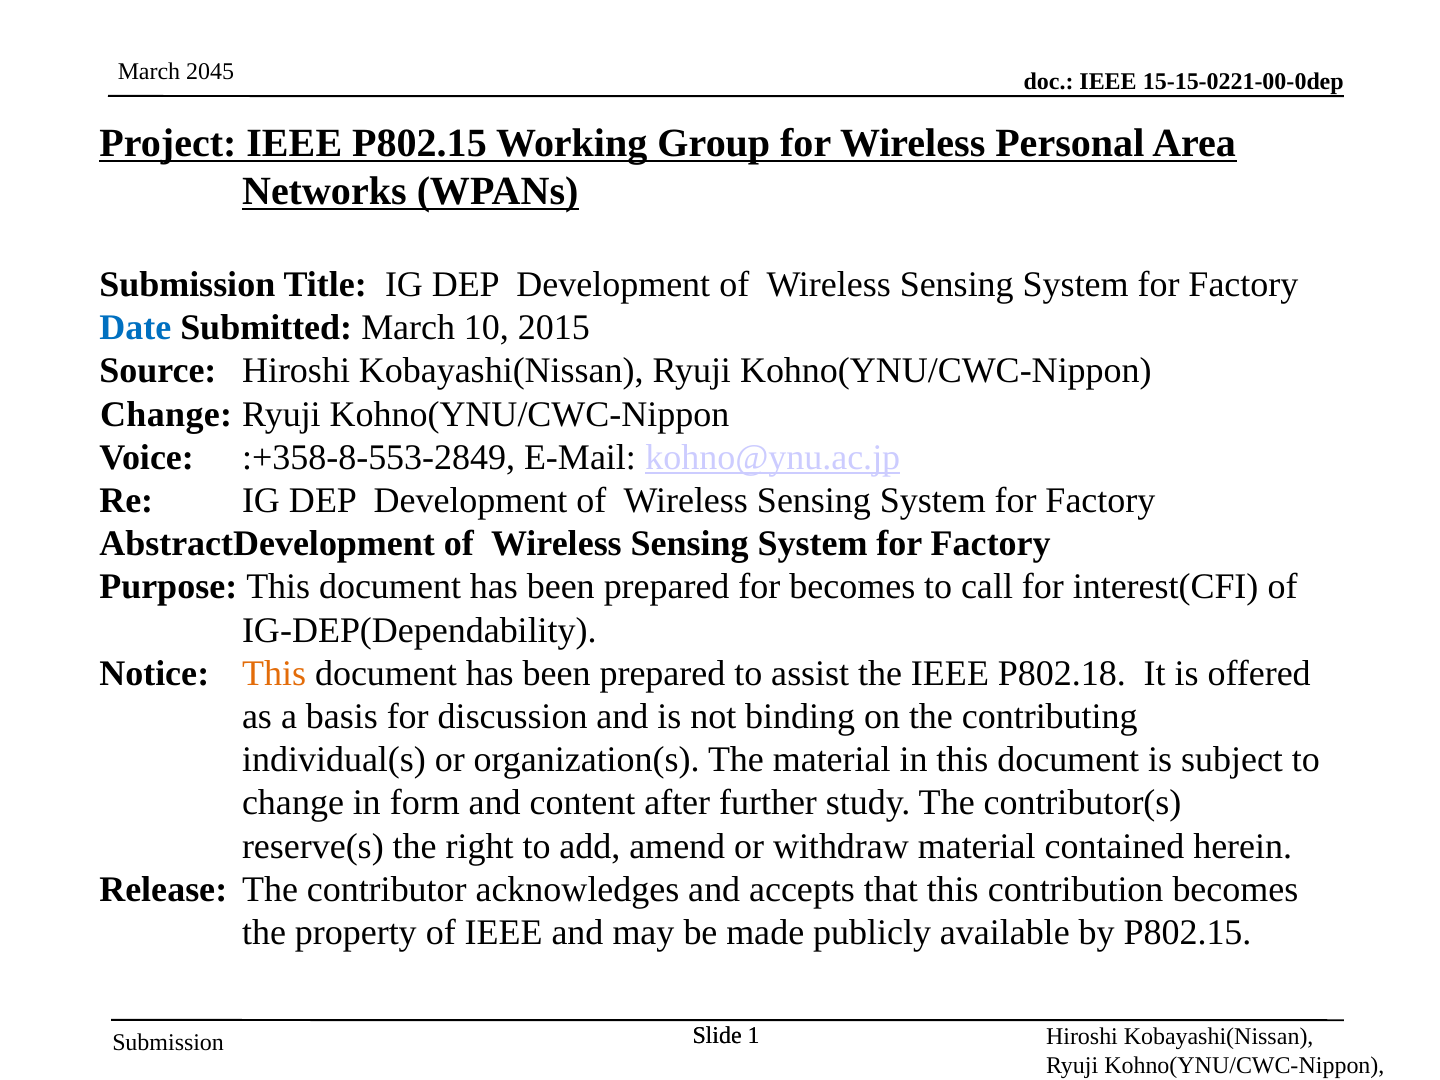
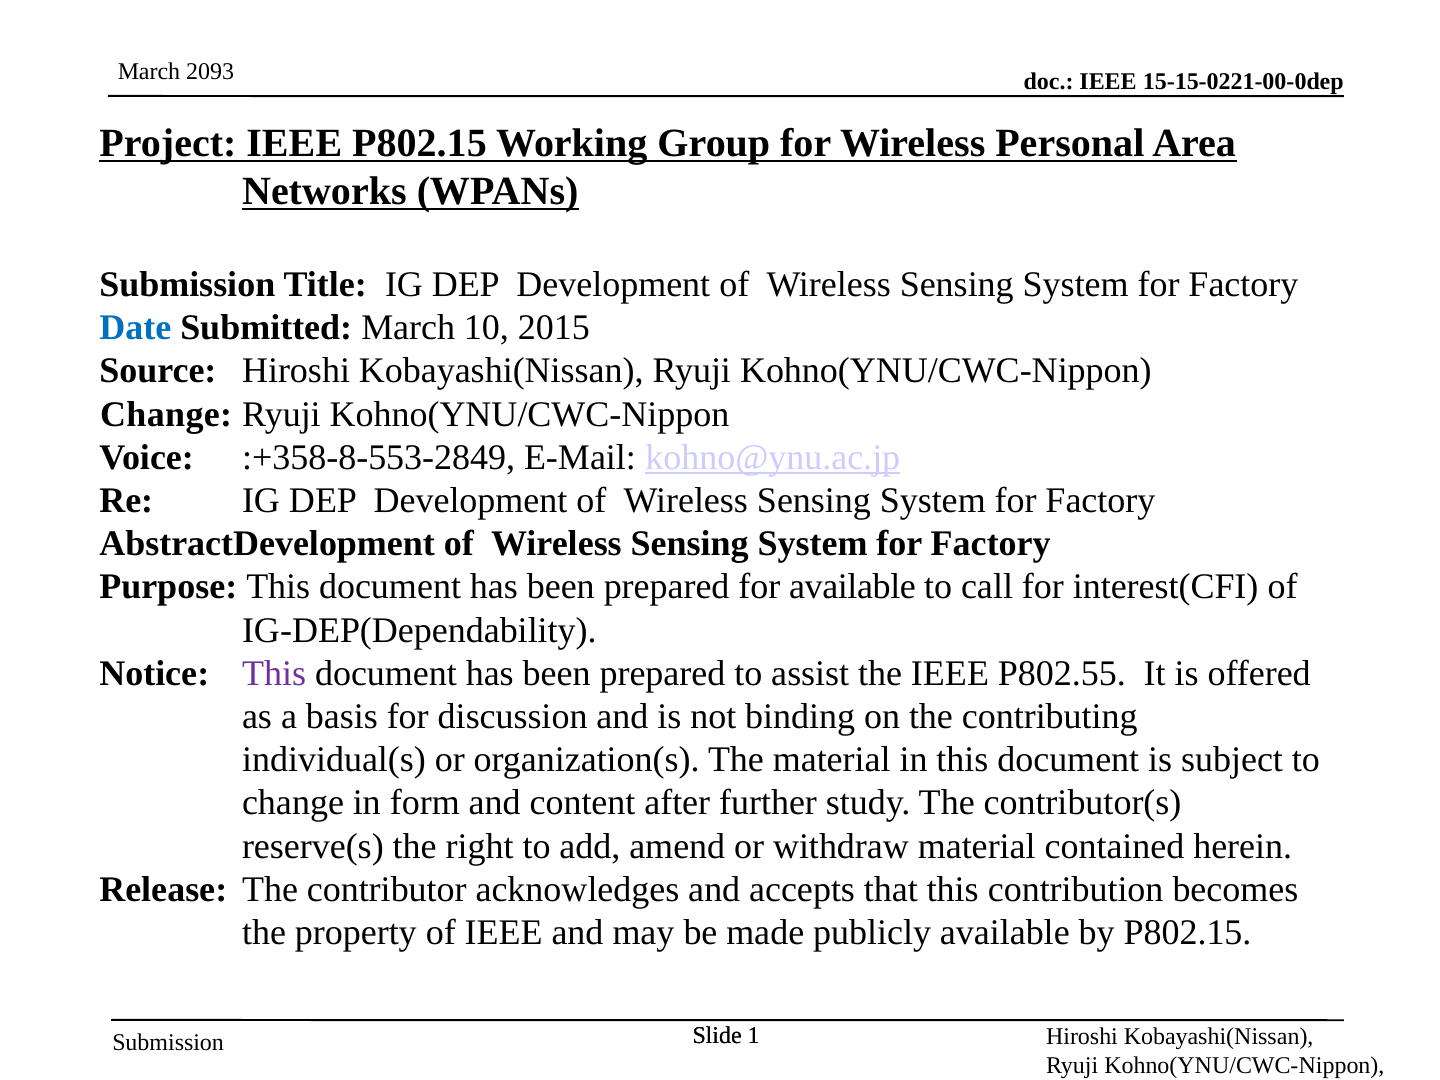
2045: 2045 -> 2093 (210, 71)
for becomes: becomes -> available (852, 587)
This colour: orange -> purple (274, 673)
P802.18: P802.18 -> P802.55 (1062, 673)
